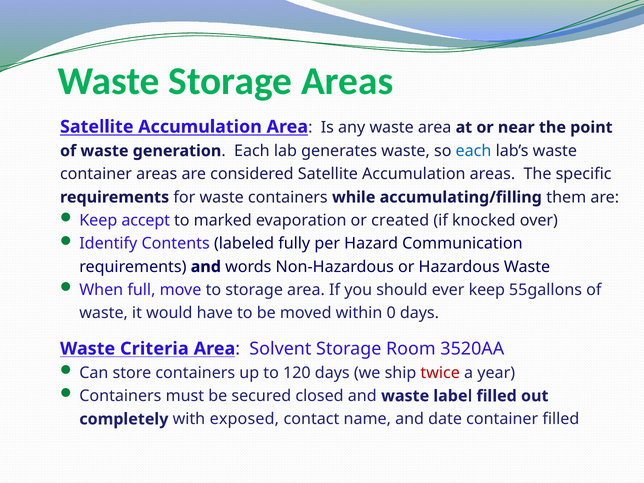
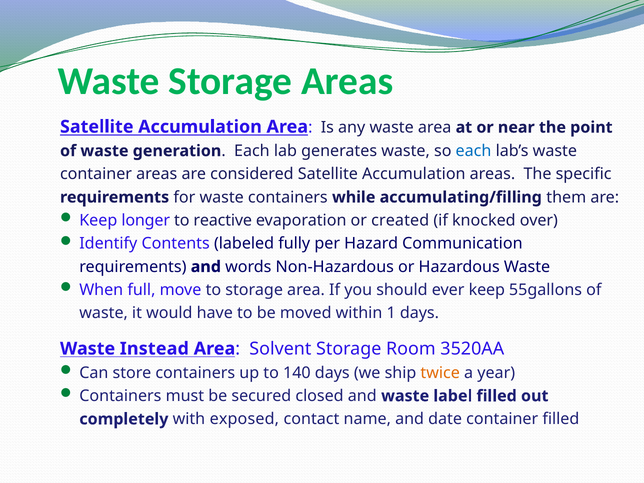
accept: accept -> longer (146, 220)
marked: marked -> reactive (223, 220)
0: 0 -> 1 (391, 313)
Criteria: Criteria -> Instead (154, 349)
120: 120 -> 140 (297, 373)
twice colour: red -> orange (440, 373)
